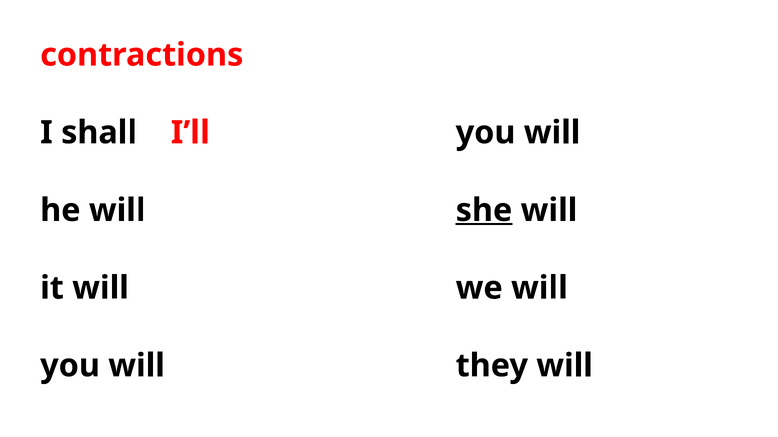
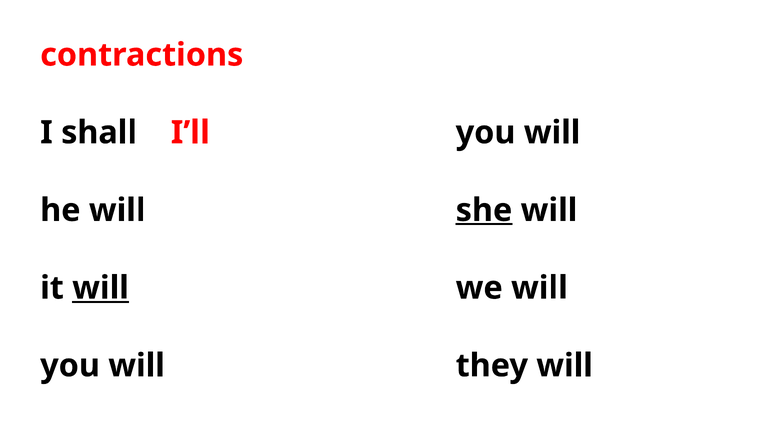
will underline: none -> present (101, 288)
